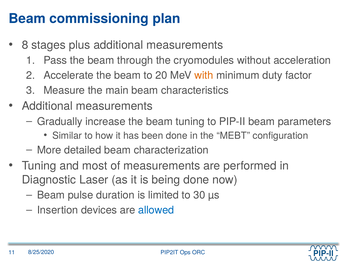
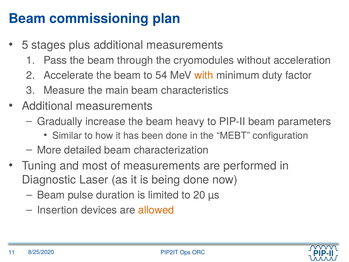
8: 8 -> 5 (25, 45)
20: 20 -> 54 (161, 75)
beam tuning: tuning -> heavy (190, 121)
30: 30 -> 20 (199, 195)
allowed colour: blue -> orange (156, 210)
